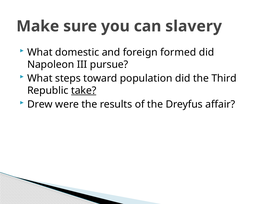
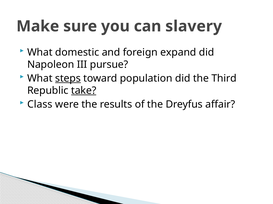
formed: formed -> expand (178, 52)
steps underline: none -> present (68, 79)
Drew: Drew -> Class (40, 105)
